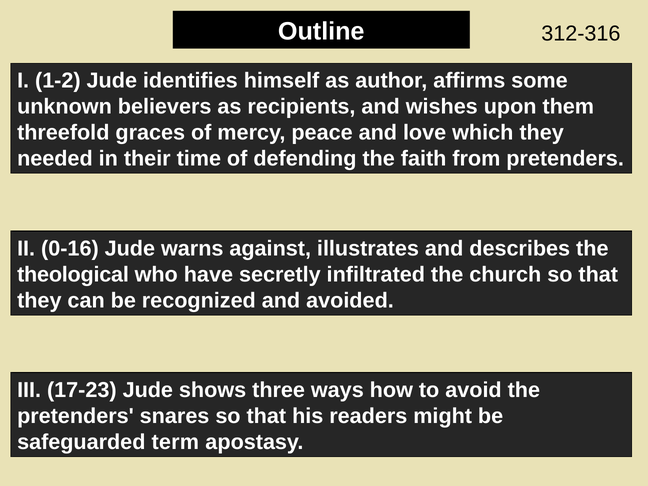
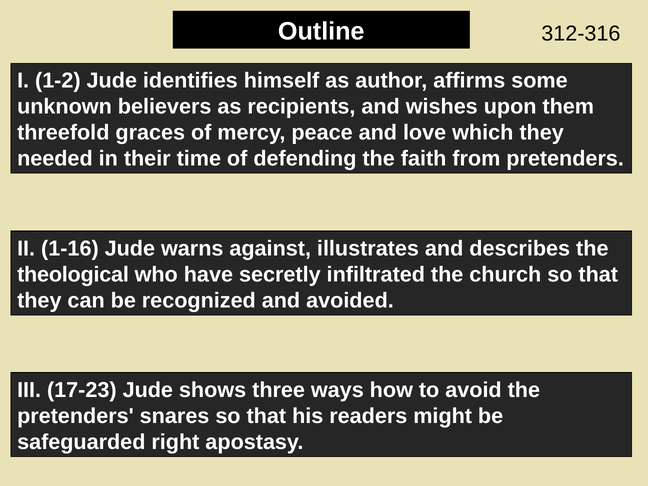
0-16: 0-16 -> 1-16 (70, 249)
term: term -> right (175, 442)
